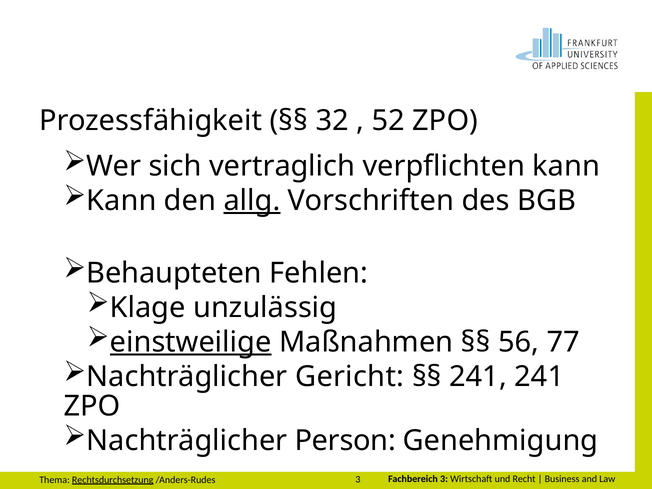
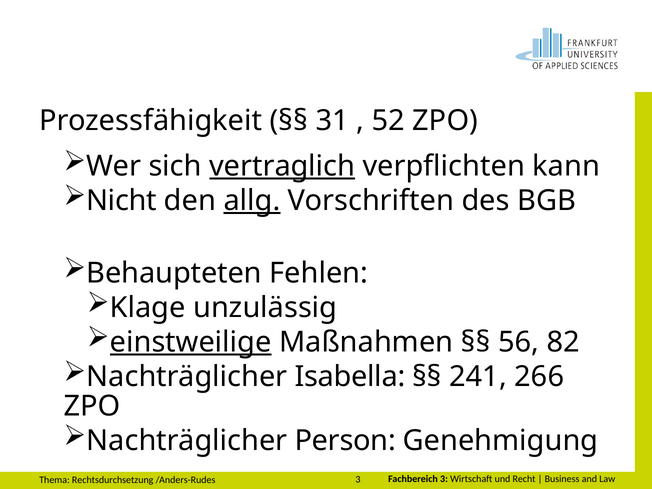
32: 32 -> 31 (332, 121)
vertraglich underline: none -> present (282, 166)
Kann: Kann -> Nicht (122, 201)
77: 77 -> 82 (563, 342)
Gericht: Gericht -> Isabella (350, 377)
241 241: 241 -> 266 (539, 377)
Rechtsdurchsetzung underline: present -> none (113, 480)
